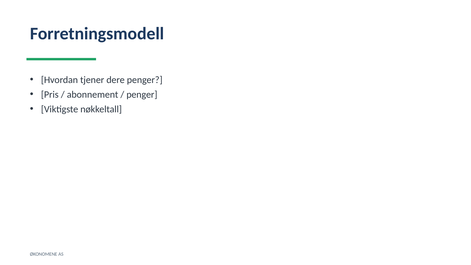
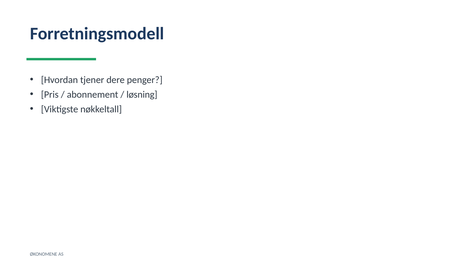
penger: penger -> løsning (142, 95)
